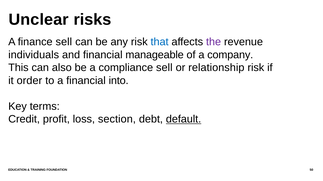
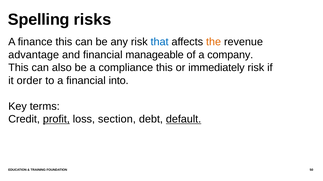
Unclear: Unclear -> Spelling (39, 20)
finance sell: sell -> this (64, 42)
the colour: purple -> orange (214, 42)
individuals: individuals -> advantage (34, 55)
compliance sell: sell -> this (164, 68)
relationship: relationship -> immediately (216, 68)
profit underline: none -> present (56, 120)
